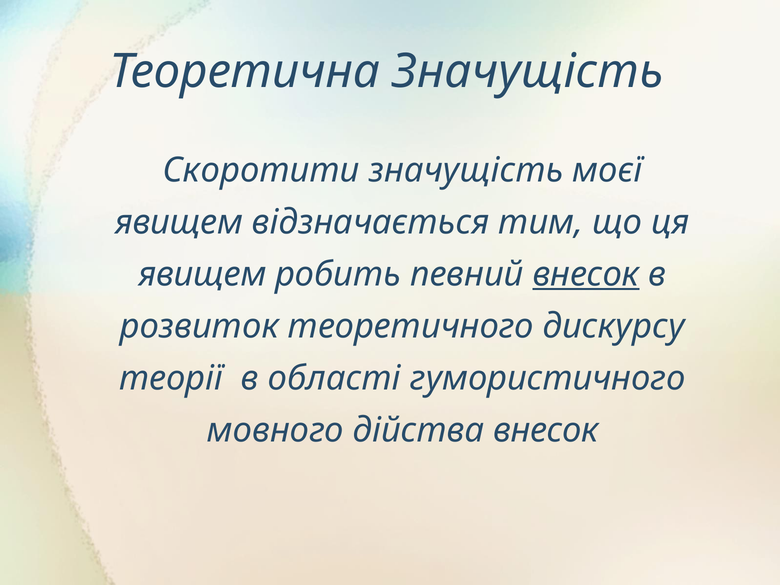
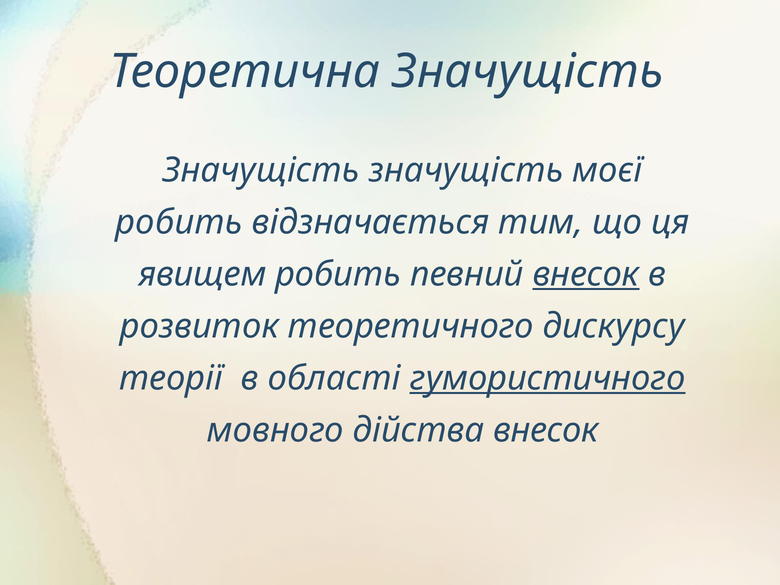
Скоротити: Скоротити -> Значущість (261, 170)
явищем: явищем -> робить (179, 222)
гумористичного underline: none -> present (548, 378)
